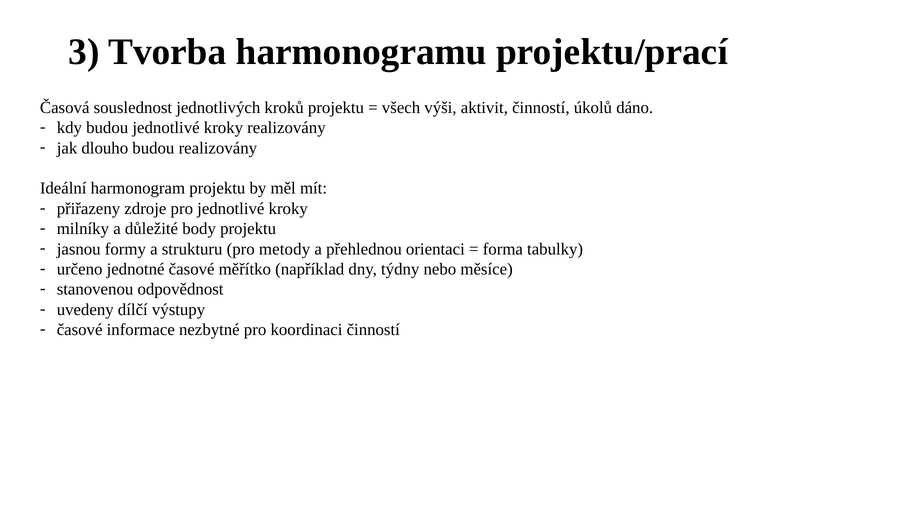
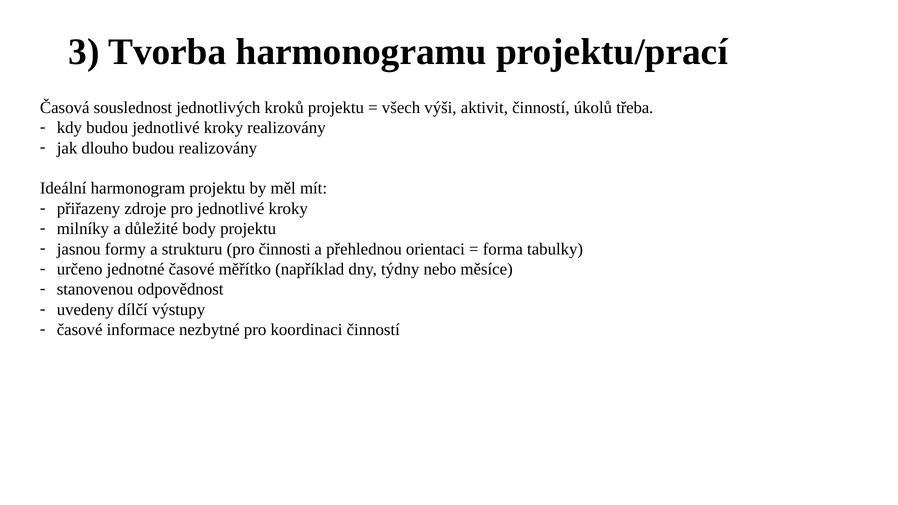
dáno: dáno -> třeba (635, 108)
metody: metody -> činnosti (285, 249)
